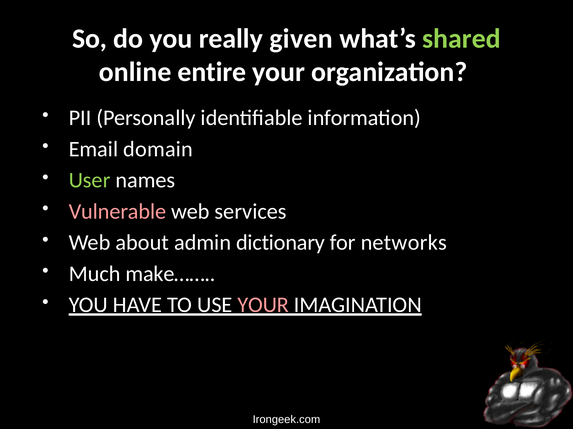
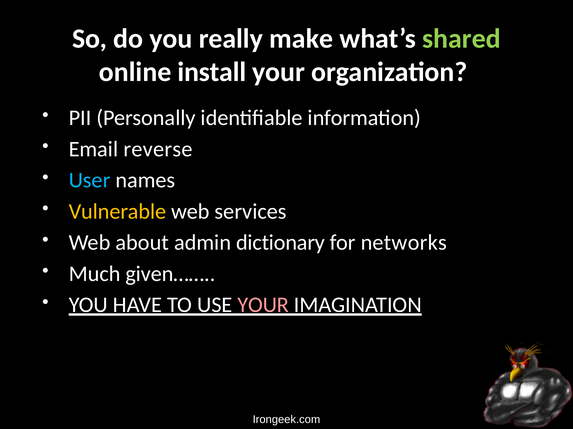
given: given -> make (301, 39)
entire: entire -> install (212, 72)
domain: domain -> reverse (158, 149)
User colour: light green -> light blue (90, 181)
Vulnerable colour: pink -> yellow (117, 212)
make……: make…… -> given…… (170, 274)
